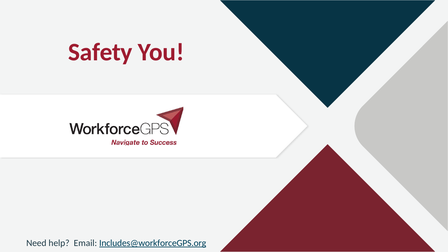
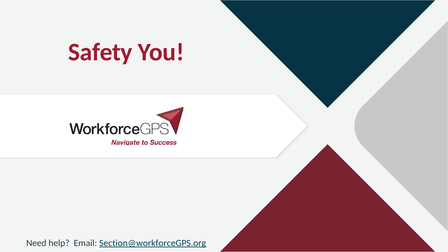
Includes@workforceGPS.org: Includes@workforceGPS.org -> Section@workforceGPS.org (153, 243)
